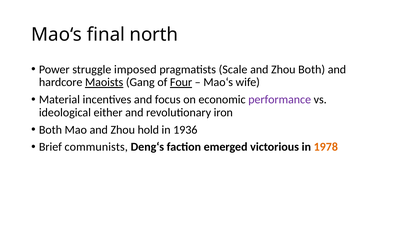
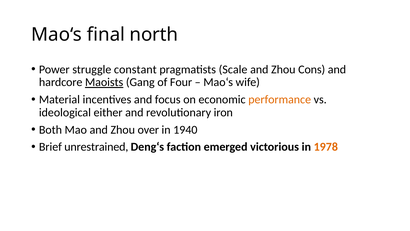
imposed: imposed -> constant (135, 69)
Zhou Both: Both -> Cons (312, 69)
Four underline: present -> none (181, 82)
performance colour: purple -> orange (280, 99)
hold: hold -> over (148, 130)
1936: 1936 -> 1940 (185, 130)
communists: communists -> unrestrained (96, 147)
